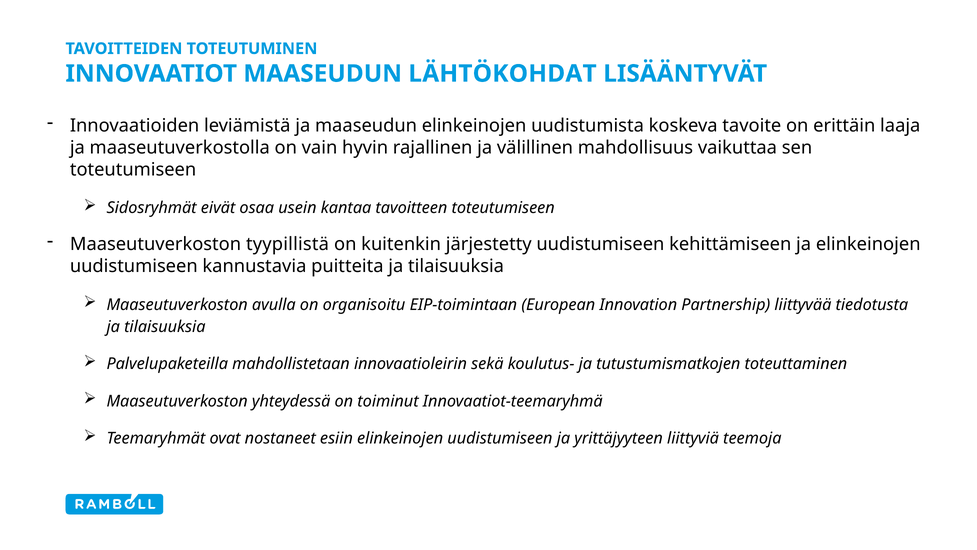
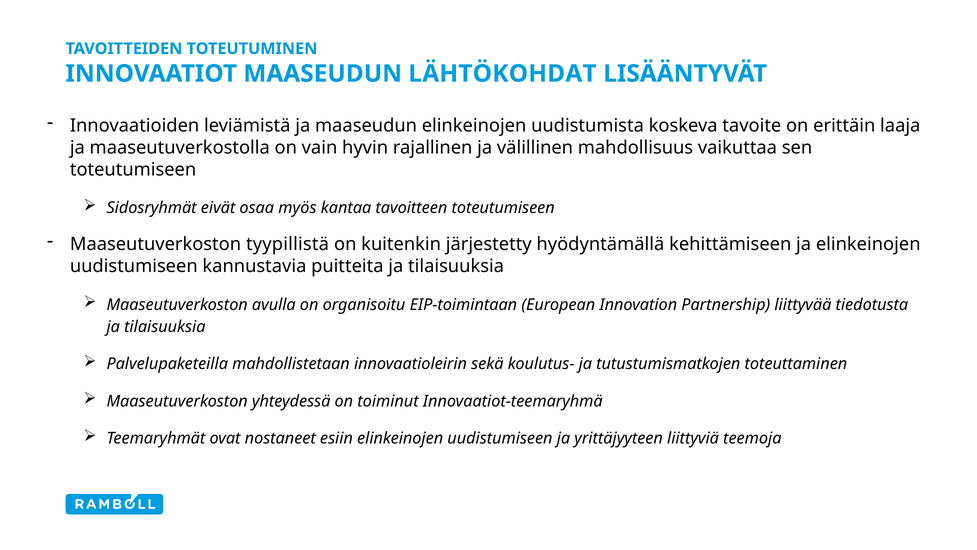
usein: usein -> myös (297, 208)
järjestetty uudistumiseen: uudistumiseen -> hyödyntämällä (600, 244)
